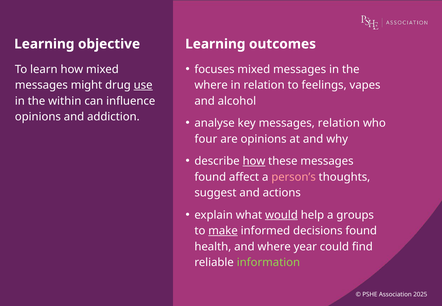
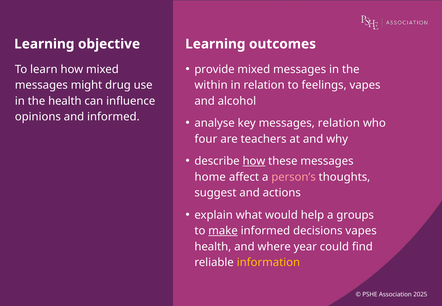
focuses: focuses -> provide (214, 69)
use underline: present -> none (143, 85)
where: where -> within (211, 85)
the within: within -> health (65, 101)
and addiction: addiction -> informed (113, 117)
are opinions: opinions -> teachers (264, 139)
found: found -> home (210, 177)
would underline: present -> none (281, 215)
decisions found: found -> vapes (361, 231)
information colour: light green -> yellow (268, 263)
